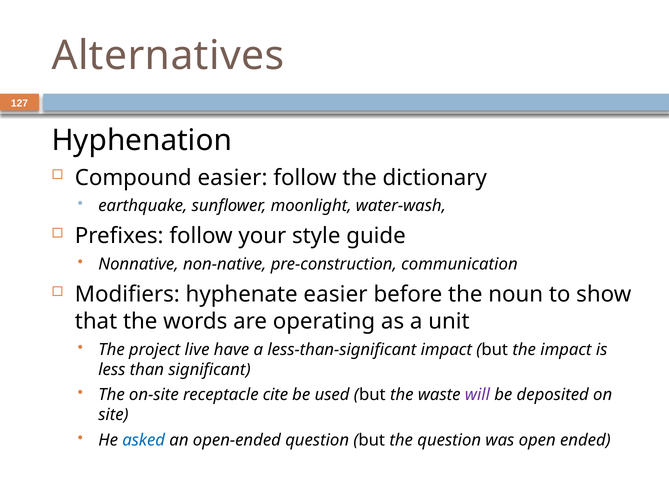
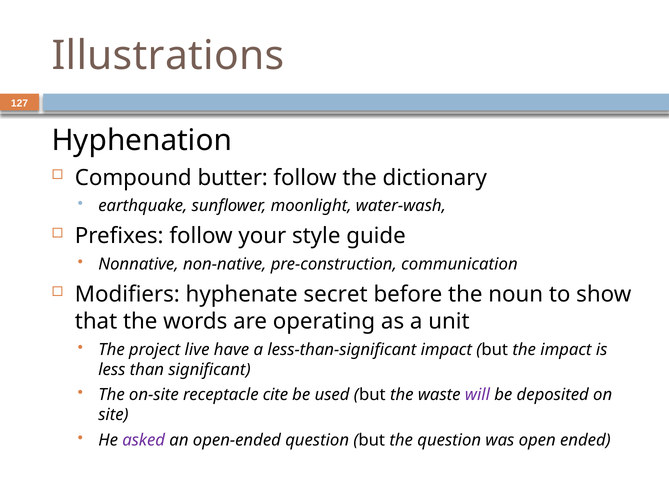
Alternatives: Alternatives -> Illustrations (168, 56)
Compound easier: easier -> butter (233, 178)
hyphenate easier: easier -> secret (336, 294)
asked colour: blue -> purple (144, 440)
